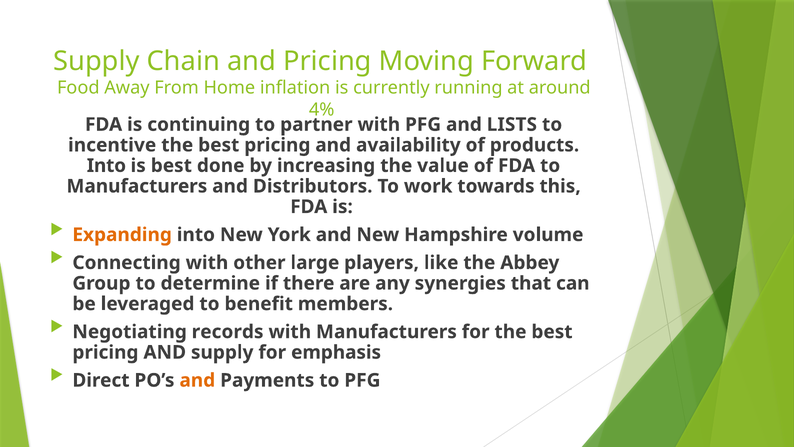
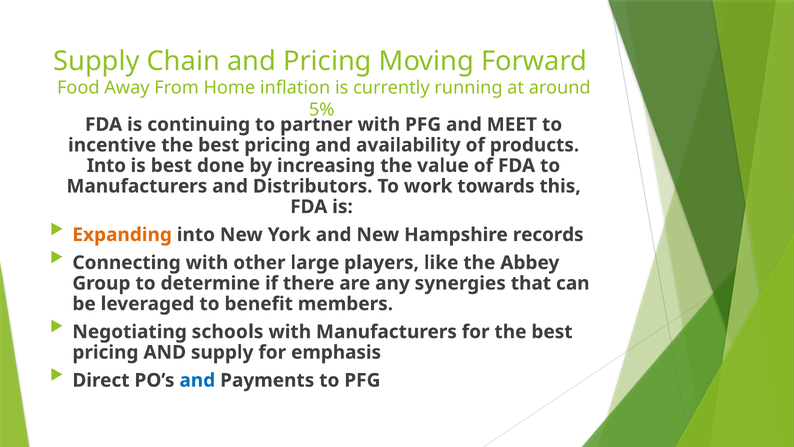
4%: 4% -> 5% (322, 109)
LISTS: LISTS -> MEET (512, 124)
volume: volume -> records (548, 235)
records: records -> schools (228, 332)
and colour: orange -> blue (197, 380)
